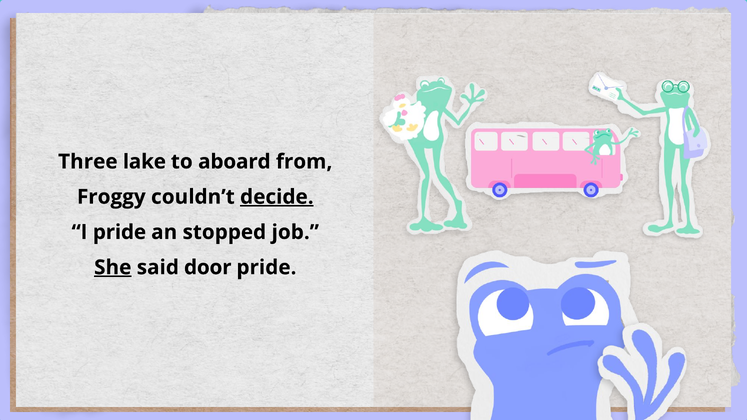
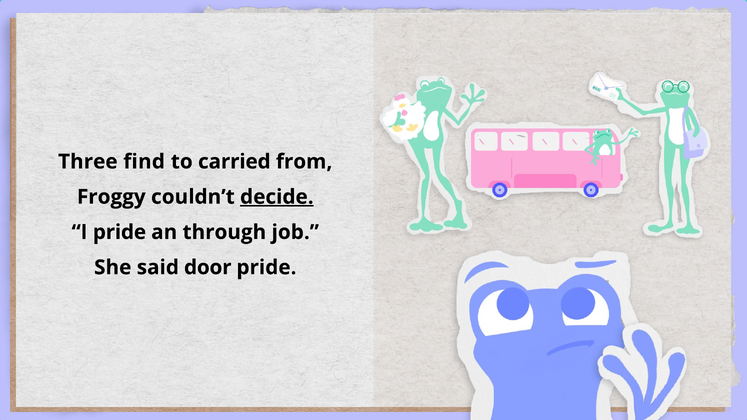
lake: lake -> find (144, 162)
aboard: aboard -> carried (234, 162)
stopped: stopped -> through (224, 232)
She underline: present -> none (113, 268)
